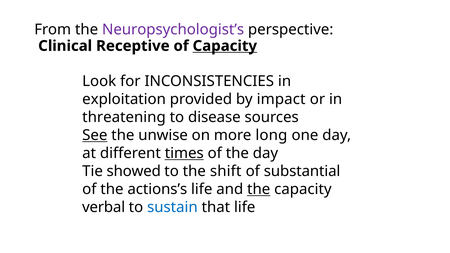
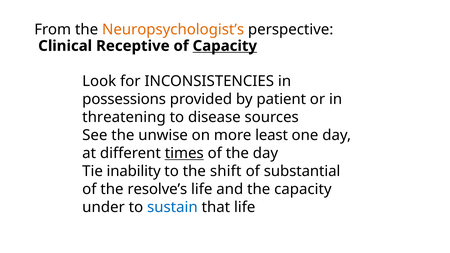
Neuropsychologist’s colour: purple -> orange (173, 30)
exploitation: exploitation -> possessions (124, 99)
impact: impact -> patient (281, 99)
See underline: present -> none (95, 135)
long: long -> least (272, 135)
showed: showed -> inability (134, 171)
actions’s: actions’s -> resolve’s (157, 189)
the underline: present -> none (259, 189)
verbal: verbal -> under (104, 207)
